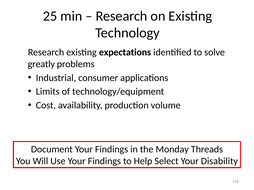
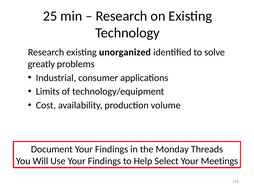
expectations: expectations -> unorganized (125, 52)
Disability: Disability -> Meetings (219, 162)
